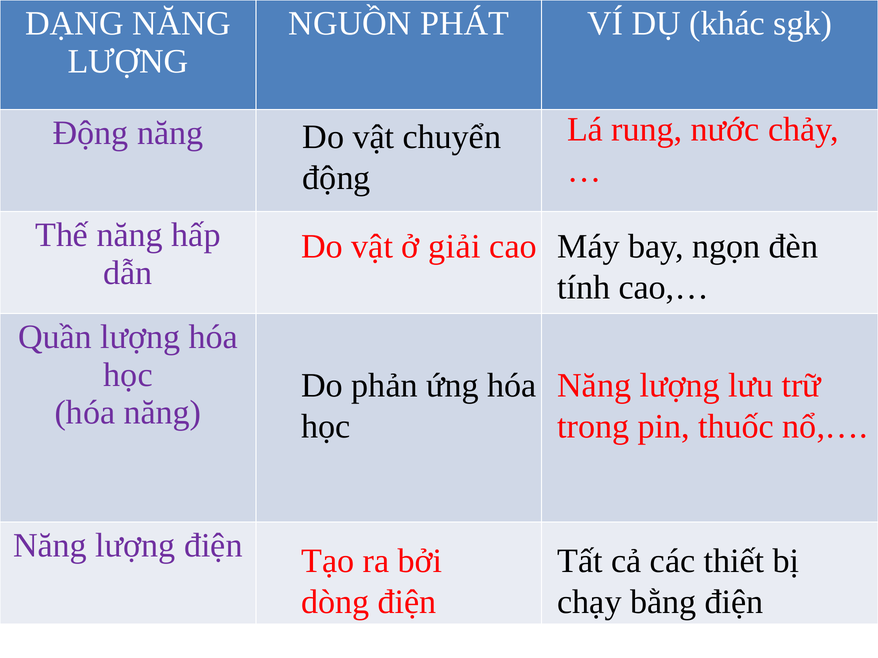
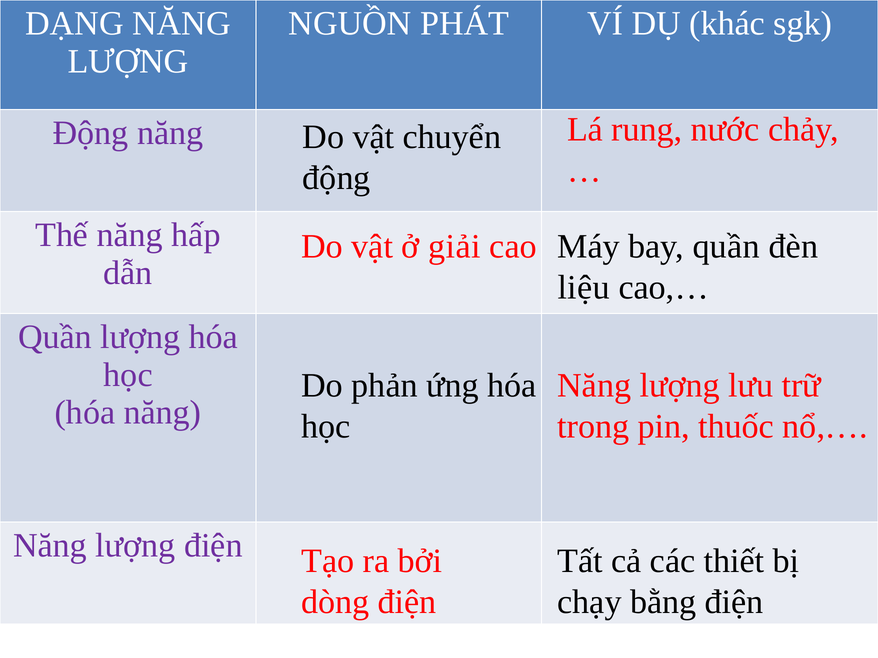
bay ngọn: ngọn -> quần (726, 247)
tính: tính -> liệu (584, 288)
